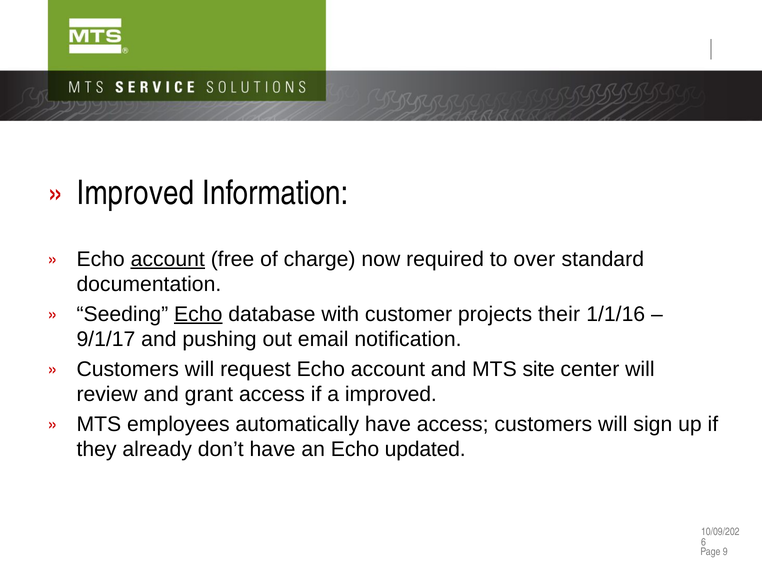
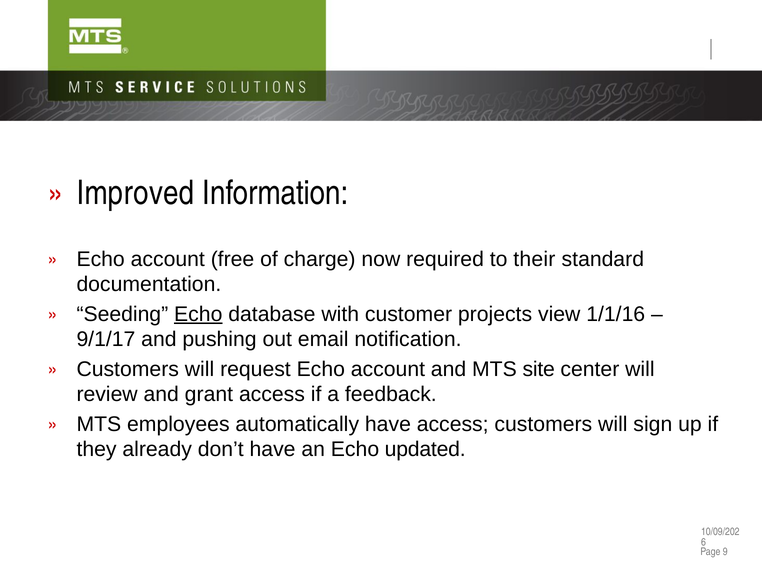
account underline: present -> none (168, 259)
over: over -> their (534, 259)
their: their -> view (559, 314)
a improved: improved -> feedback (391, 395)
